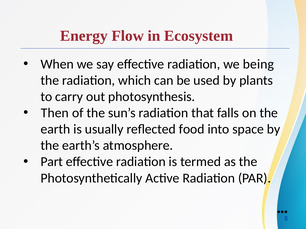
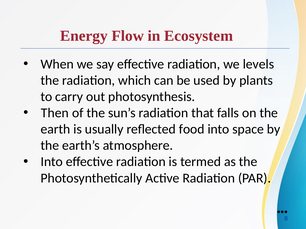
being: being -> levels (258, 64)
Part: Part -> Into (52, 162)
